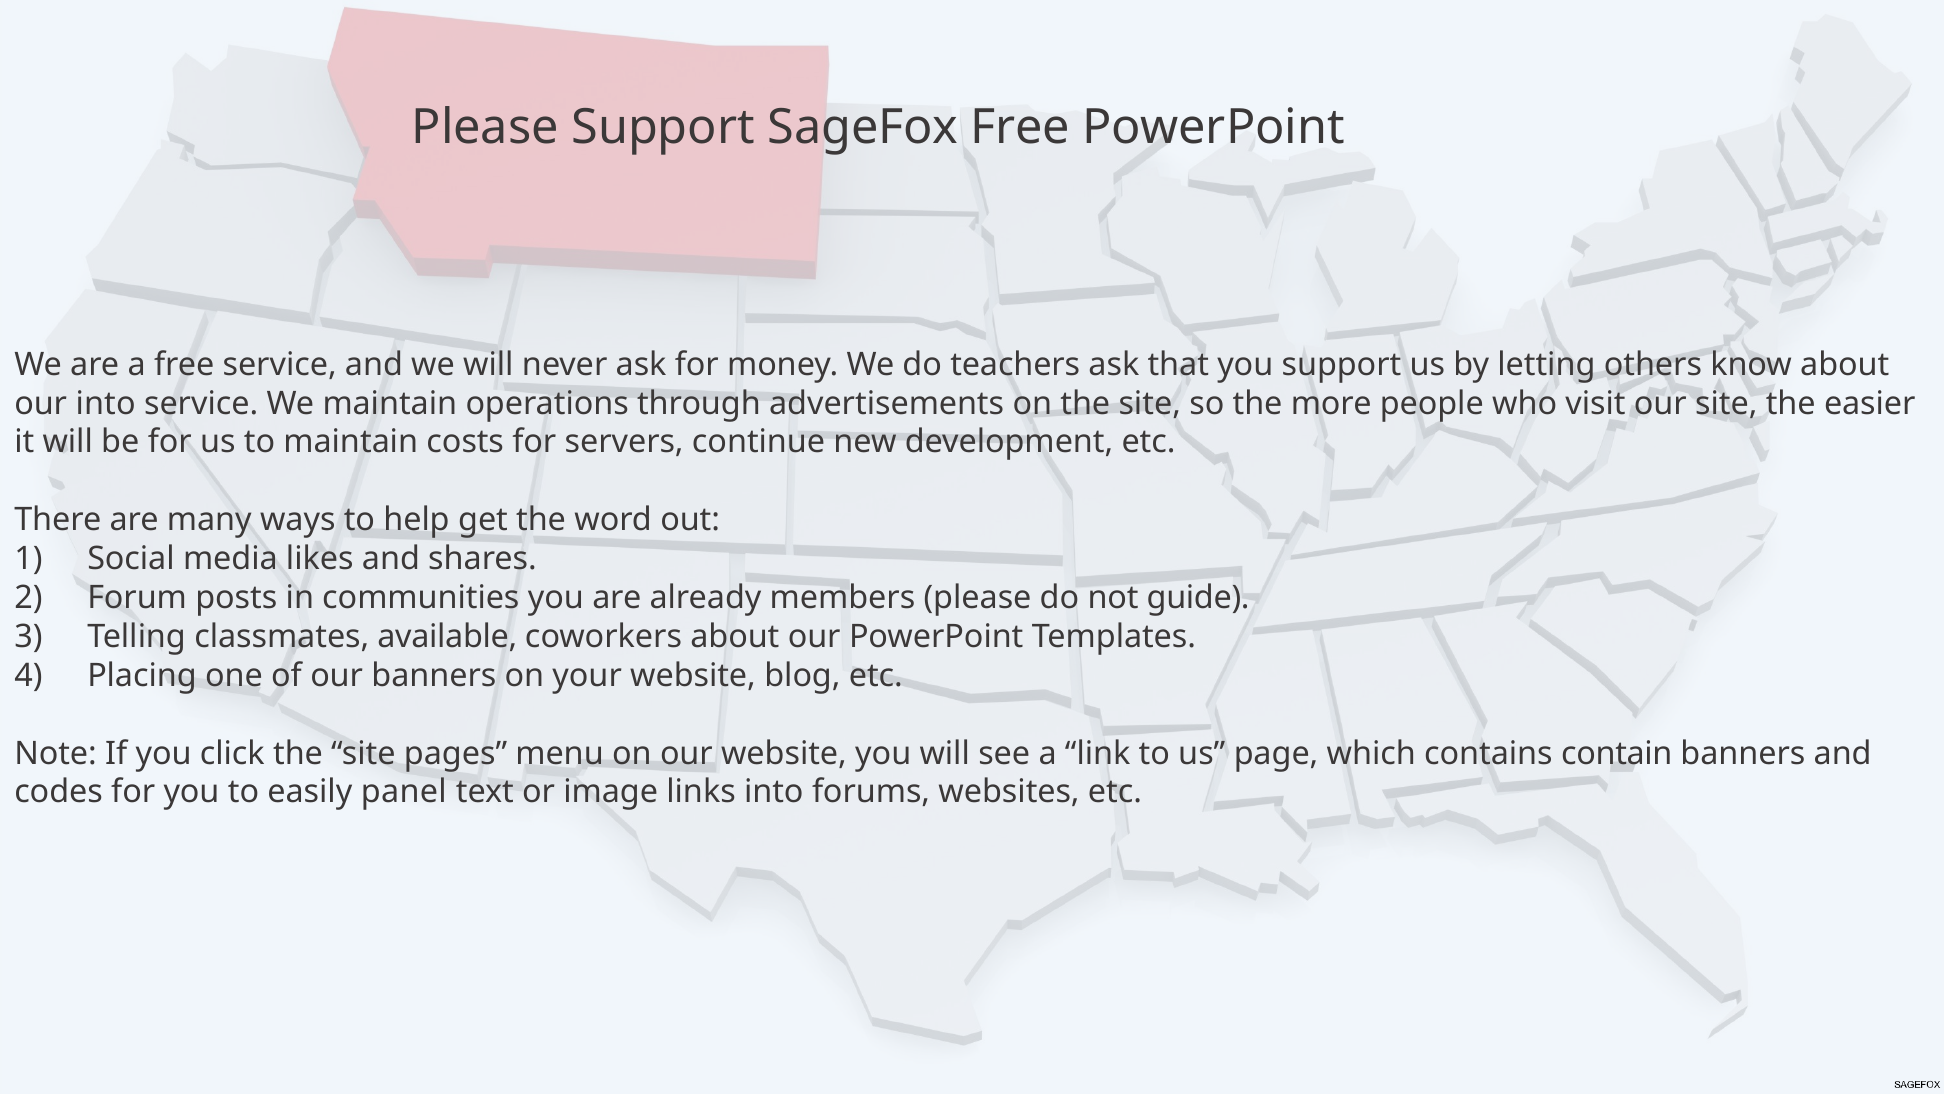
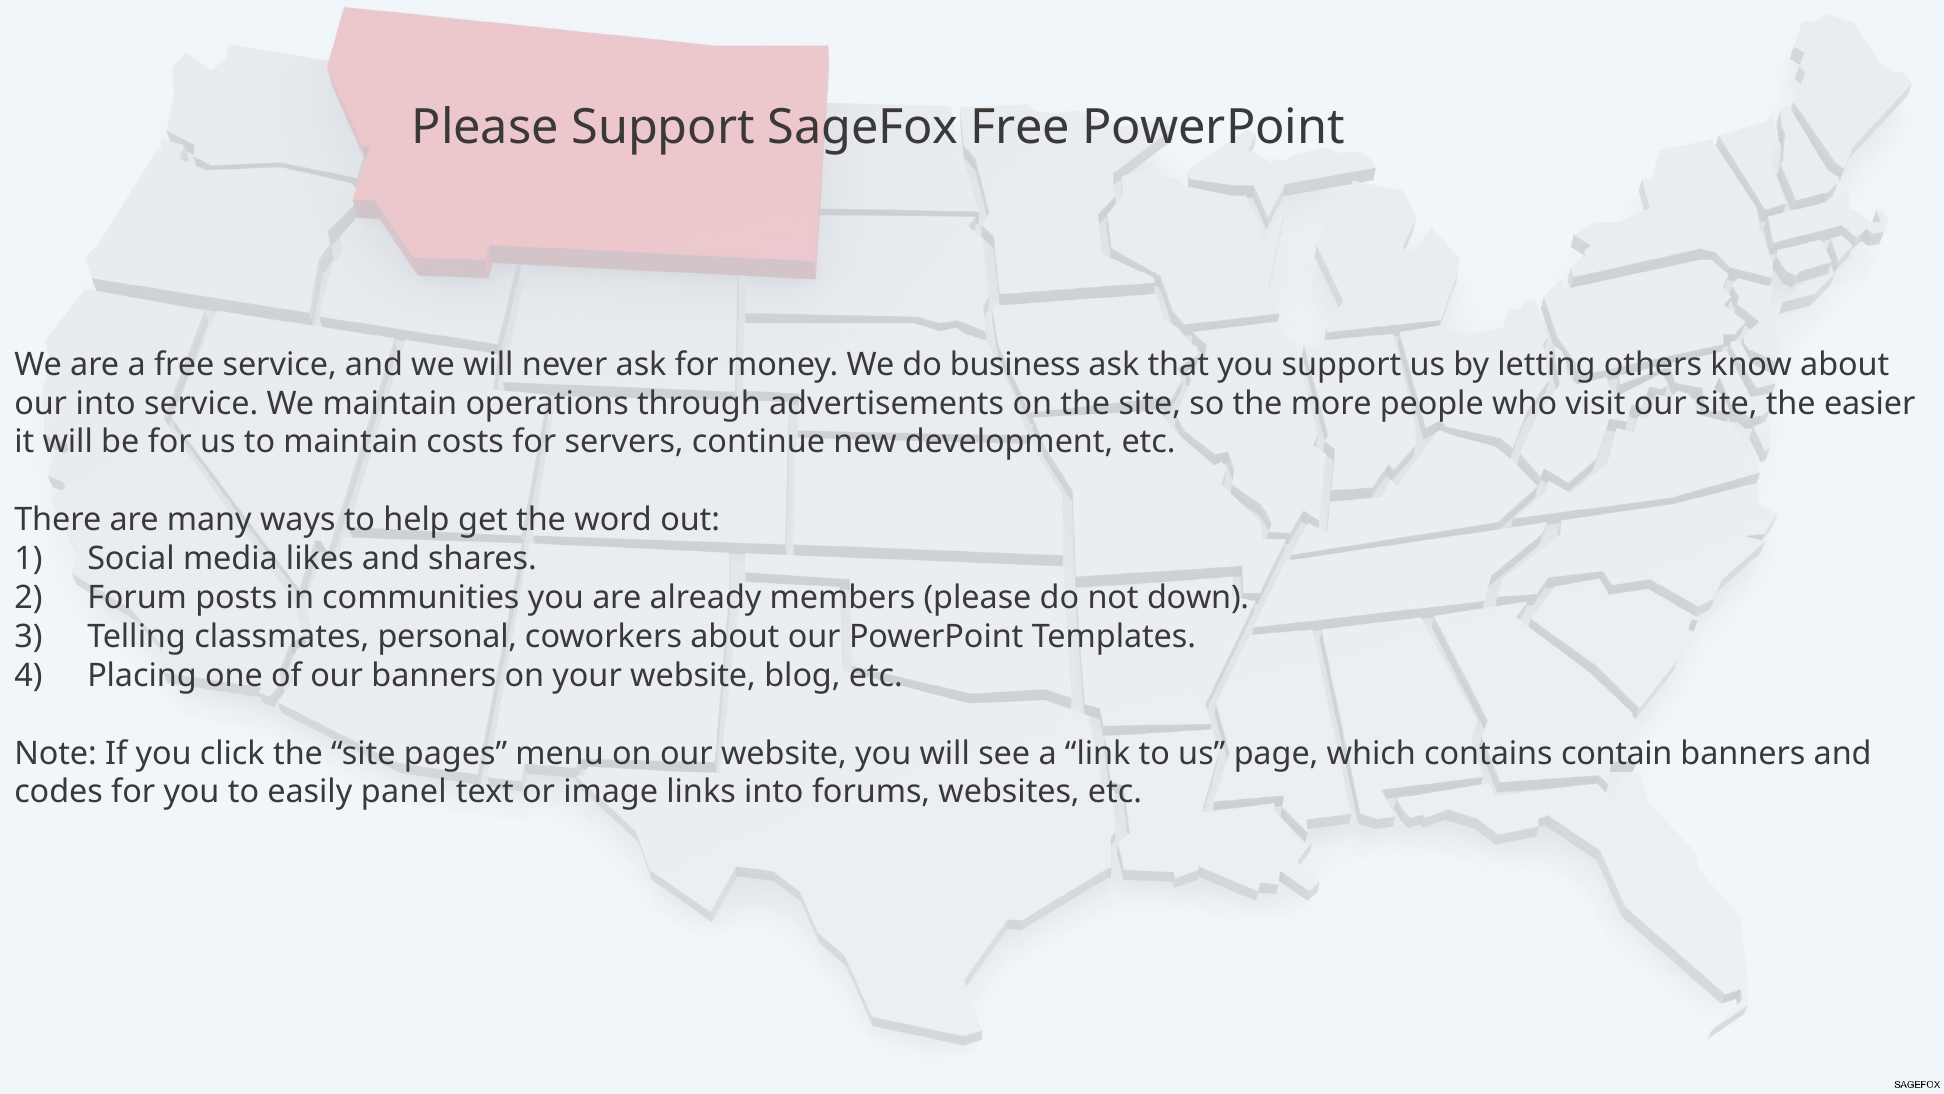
teachers: teachers -> business (1015, 364)
guide: guide -> down (1198, 598)
available: available -> personal (447, 636)
